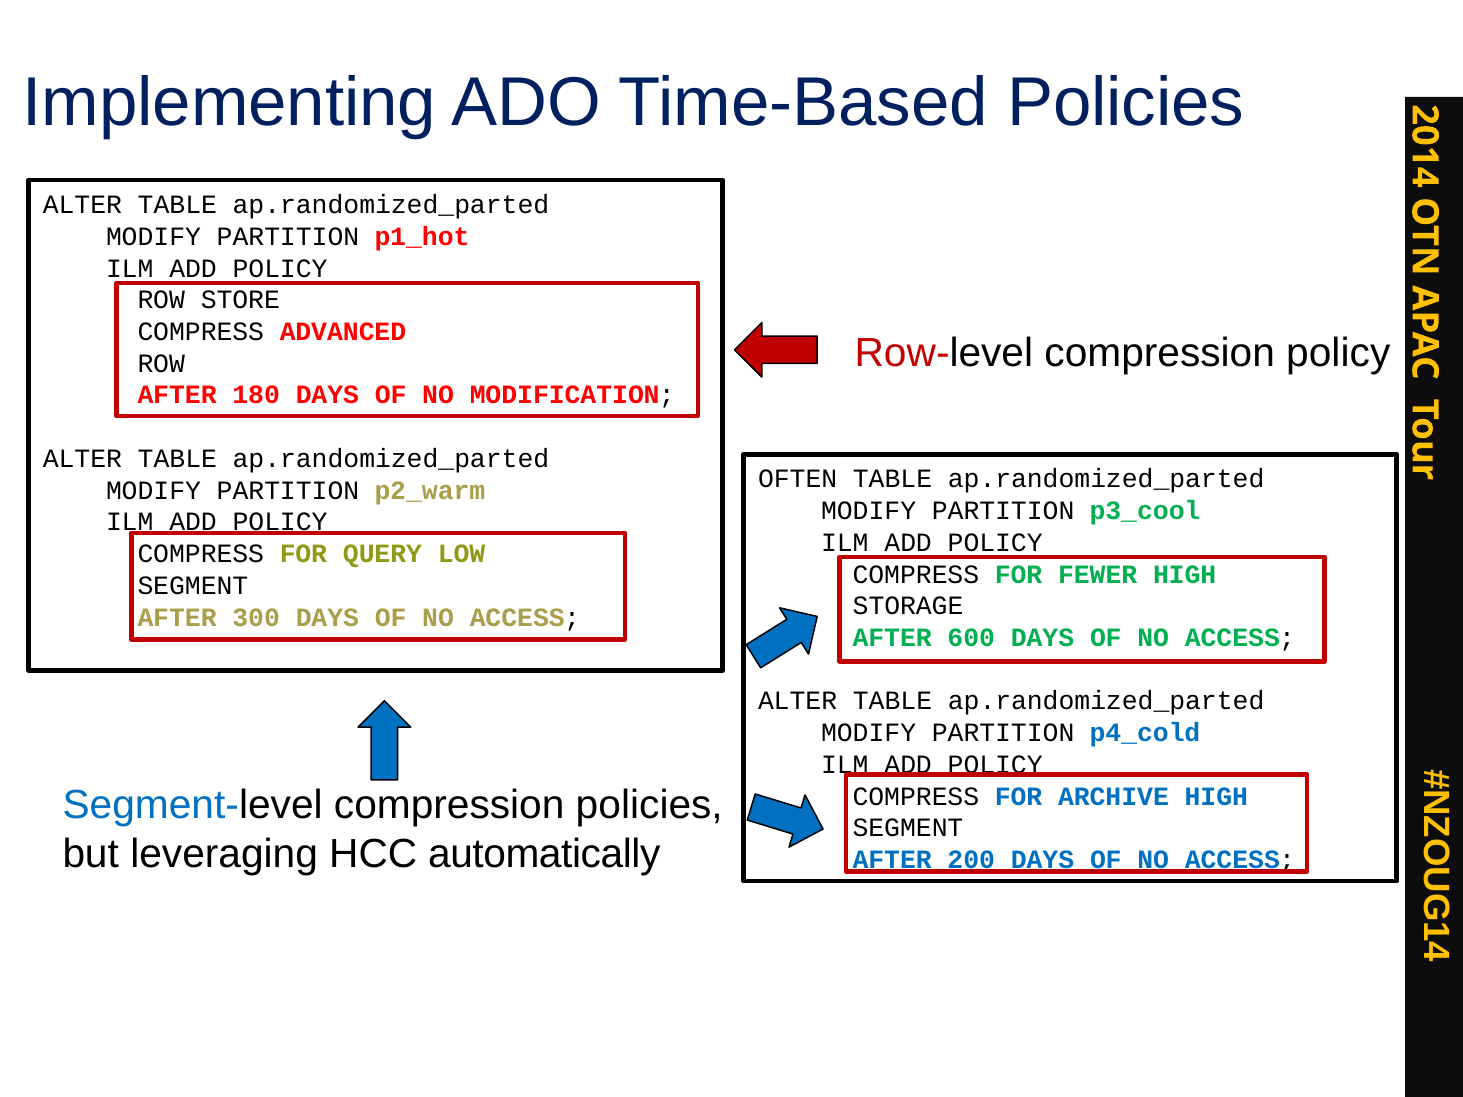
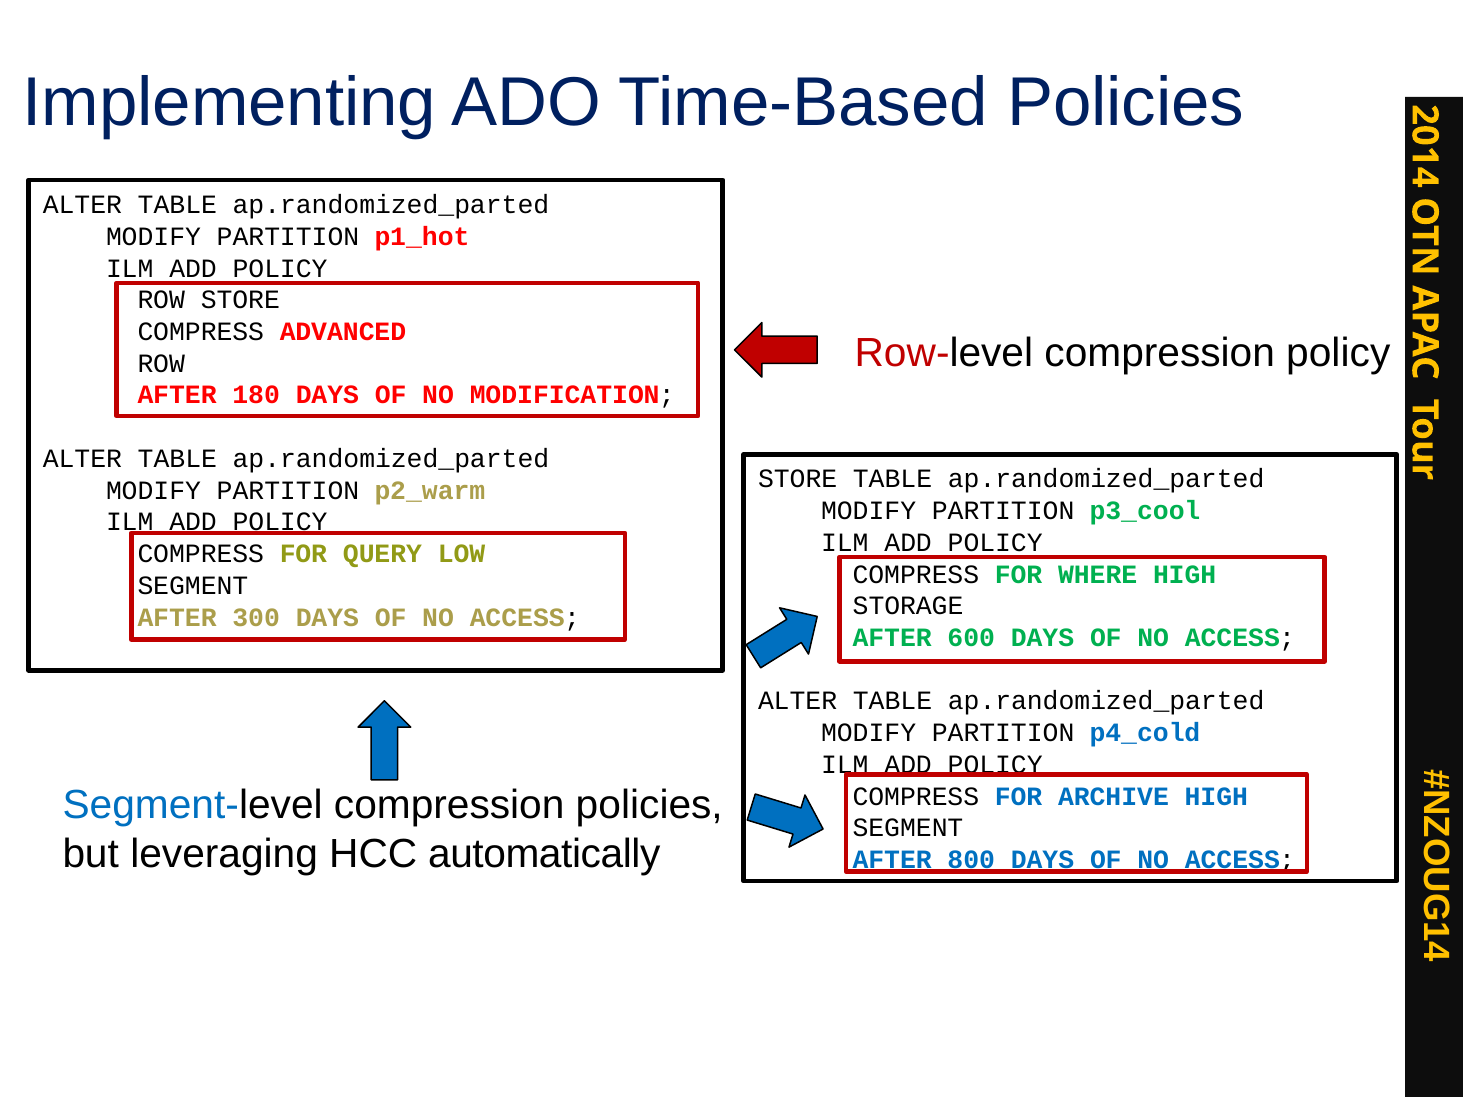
OFTEN: OFTEN -> STORE (798, 479)
FEWER: FEWER -> WHERE (1098, 574)
200: 200 -> 800 (971, 860)
